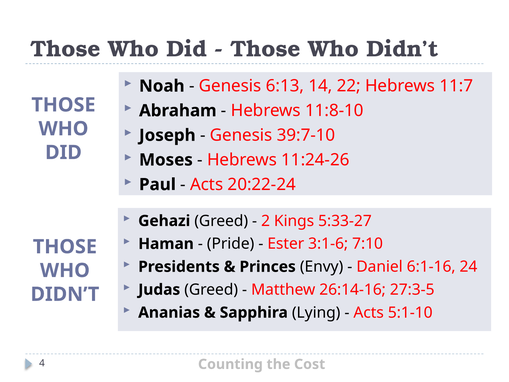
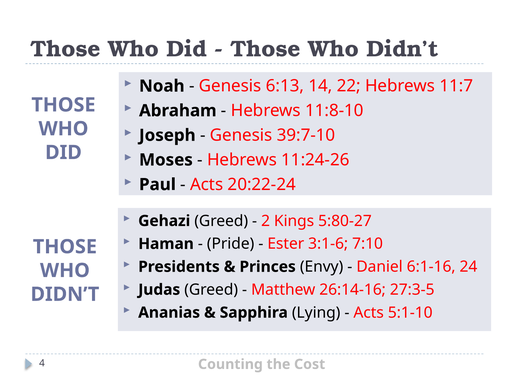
5:33-27: 5:33-27 -> 5:80-27 (345, 221)
